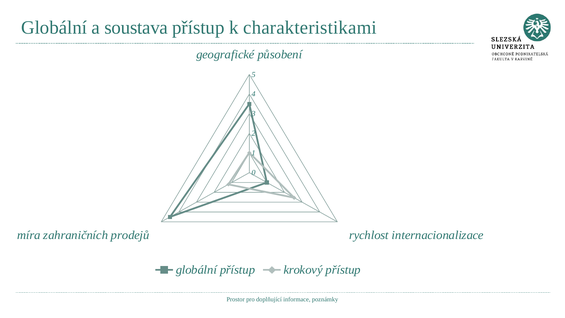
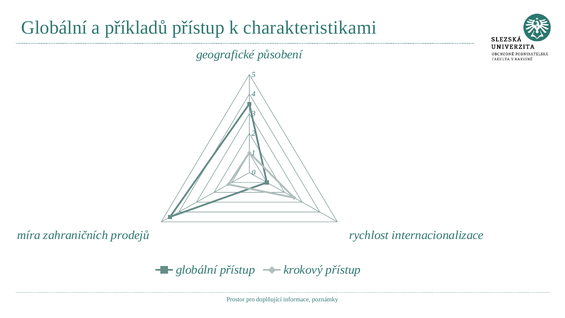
soustava: soustava -> příkladů (136, 27)
